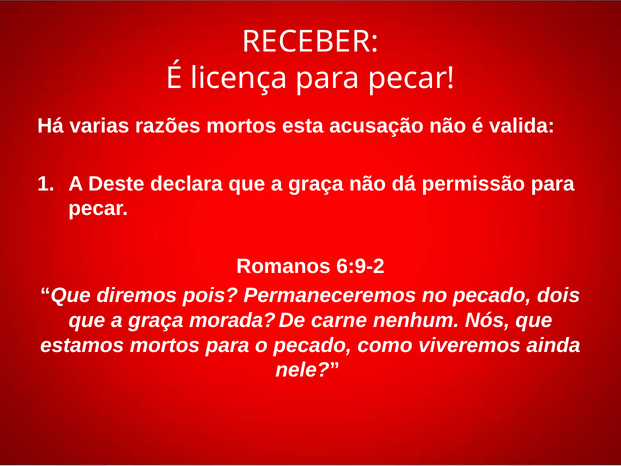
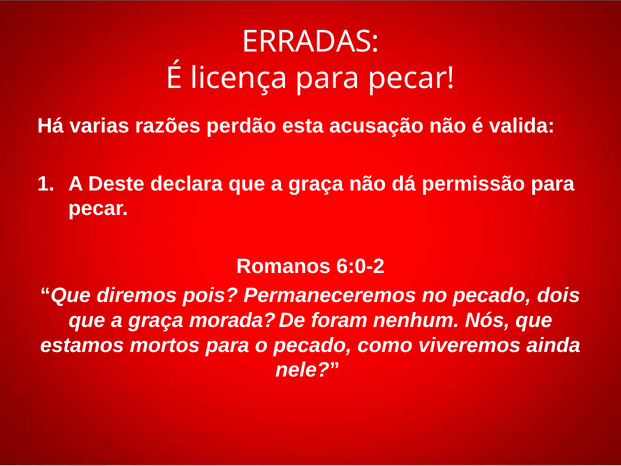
RECEBER: RECEBER -> ERRADAS (311, 42)
razões mortos: mortos -> perdão (241, 126)
6:9-2: 6:9-2 -> 6:0-2 (360, 266)
carne: carne -> foram (339, 320)
